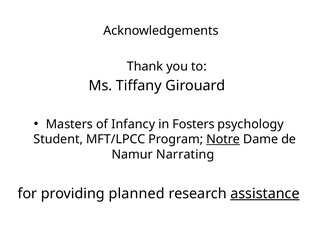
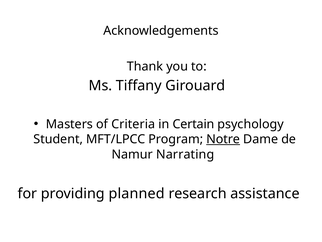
Infancy: Infancy -> Criteria (133, 124)
Fosters: Fosters -> Certain (194, 124)
assistance underline: present -> none (265, 193)
